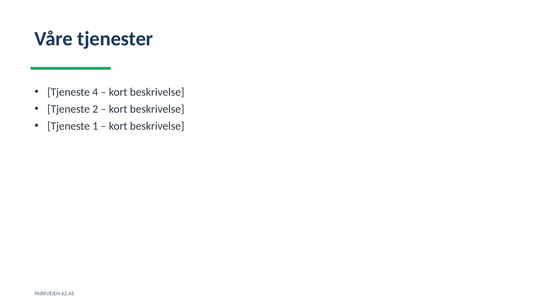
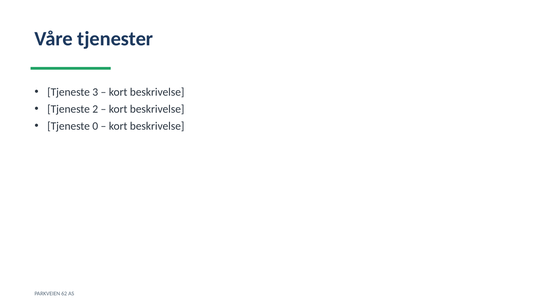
4: 4 -> 3 (95, 92)
1: 1 -> 0 (95, 126)
